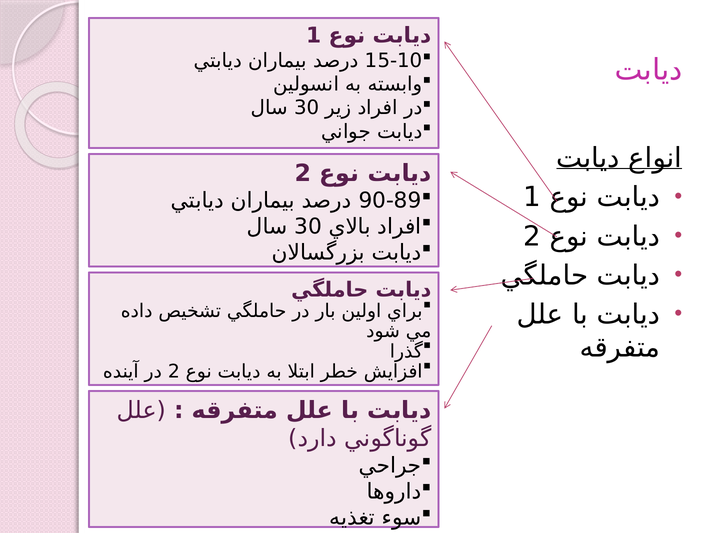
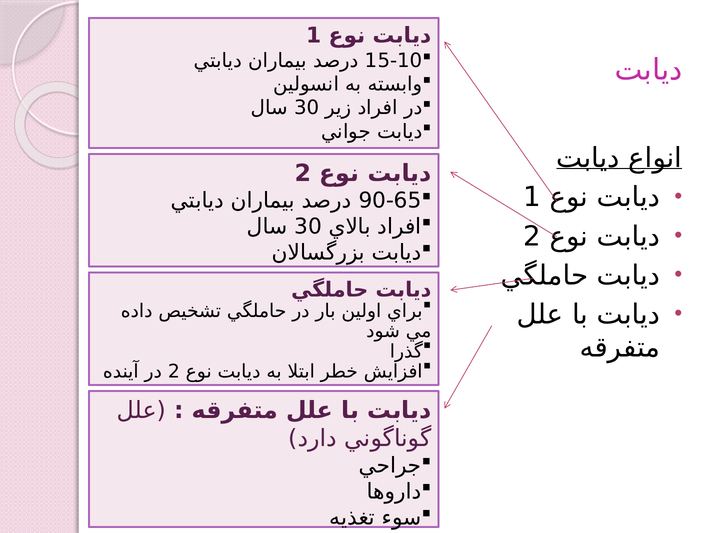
90-89: 90-89 -> 90-65 (390, 200)
